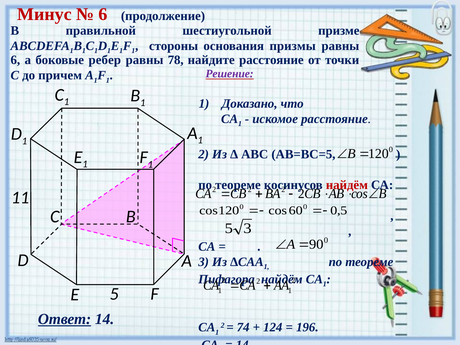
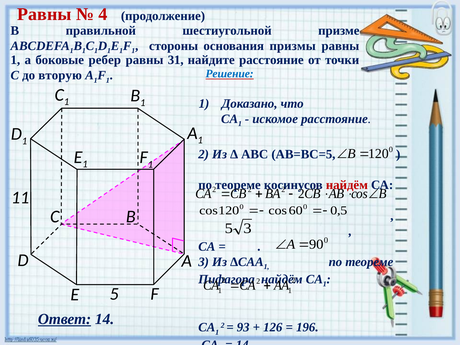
Минус: Минус -> Равны (44, 14)
6: 6 -> 4 (103, 14)
6: 6 -> 1 (15, 60)
78: 78 -> 31 (176, 60)
Решение colour: purple -> blue (230, 74)
причем: причем -> вторую (60, 75)
74: 74 -> 93 (243, 327)
124: 124 -> 126 (273, 327)
